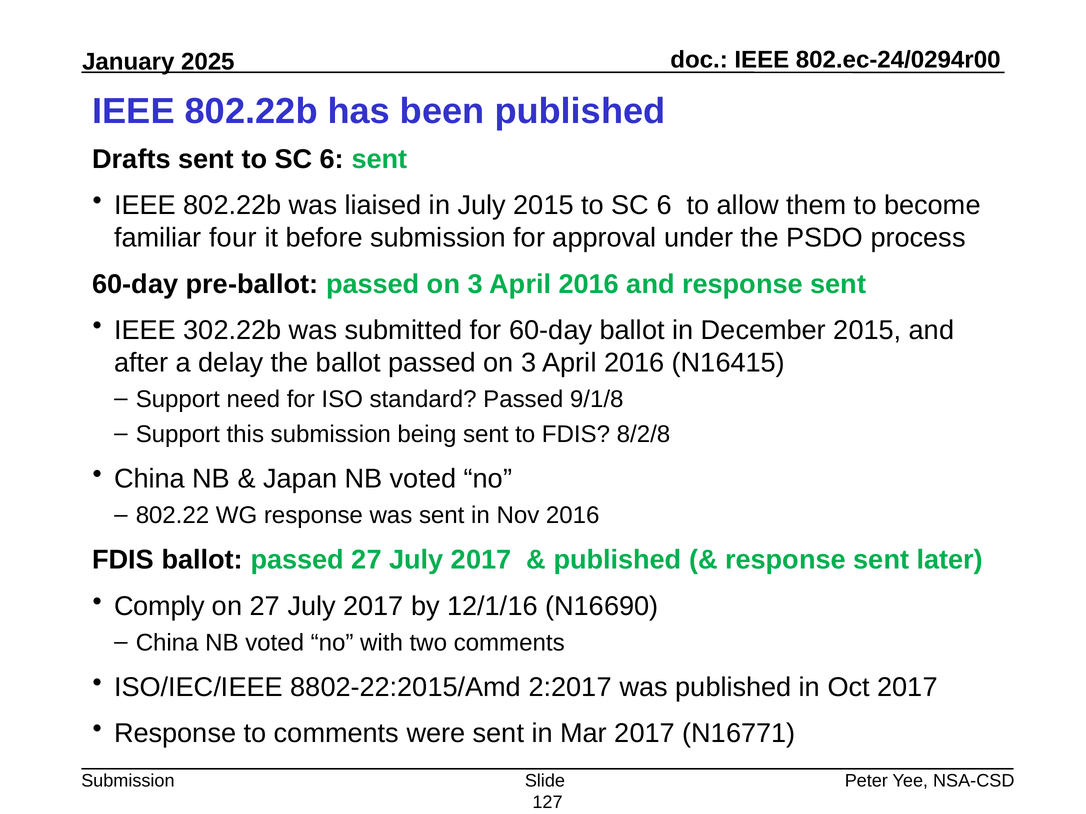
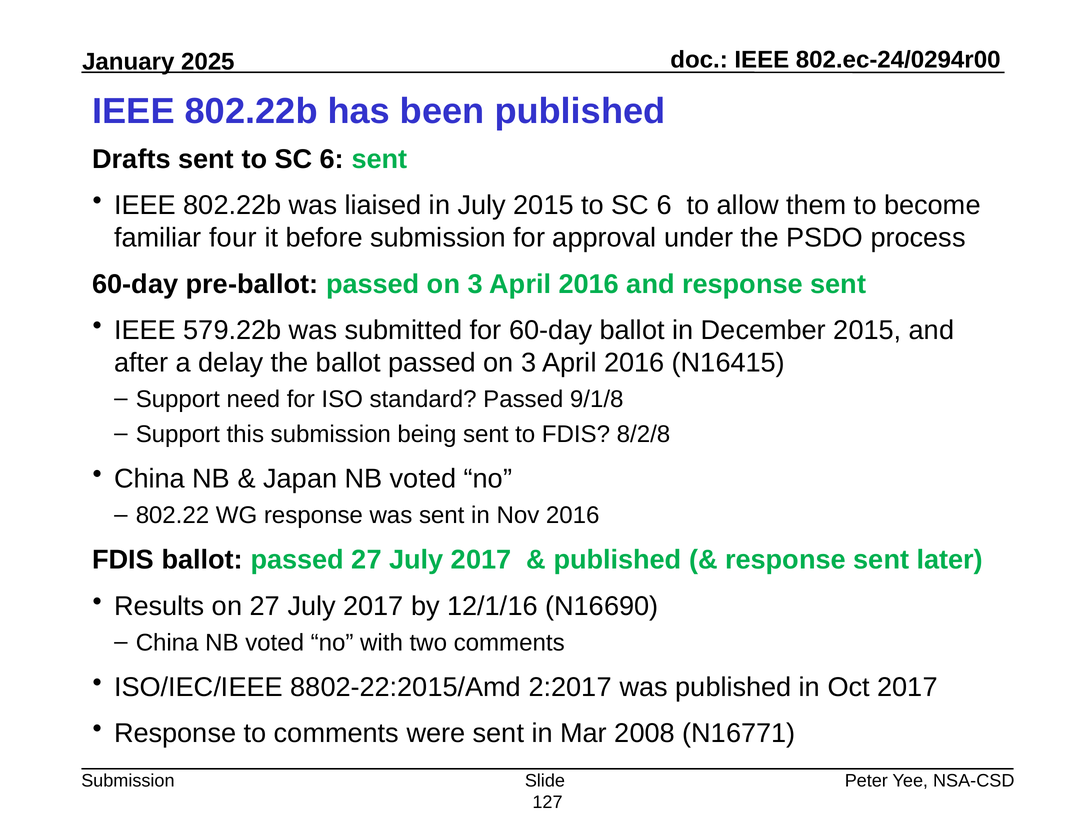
302.22b: 302.22b -> 579.22b (232, 331)
Comply: Comply -> Results (159, 607)
Mar 2017: 2017 -> 2008 (645, 734)
